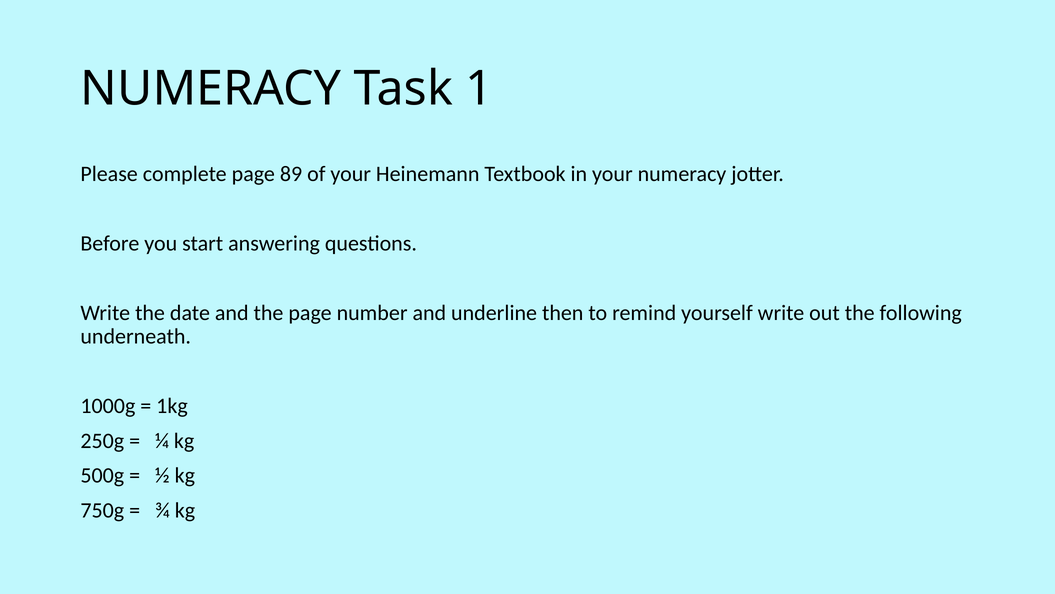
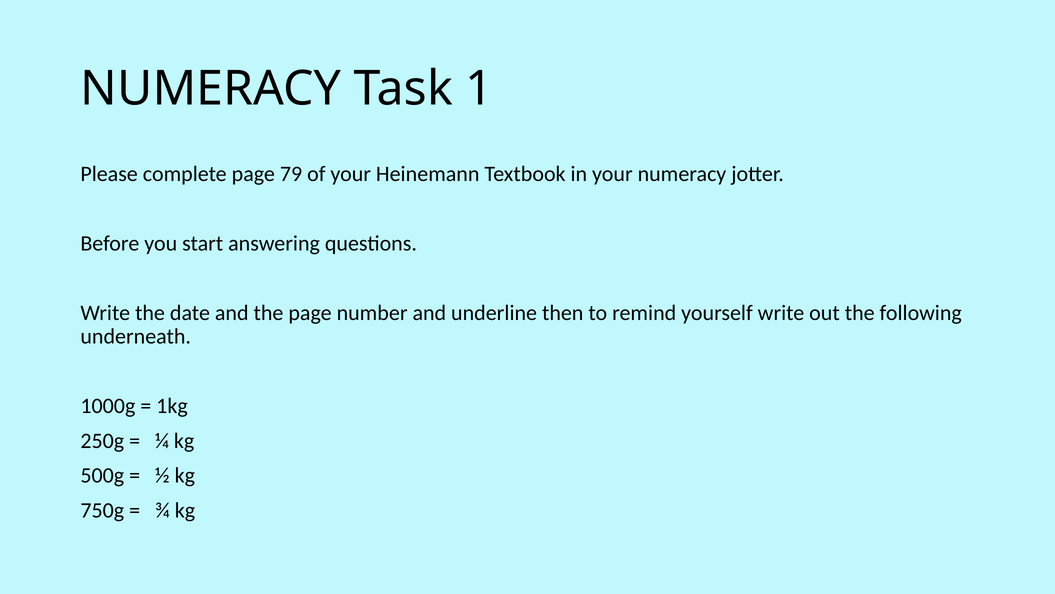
89: 89 -> 79 (291, 174)
